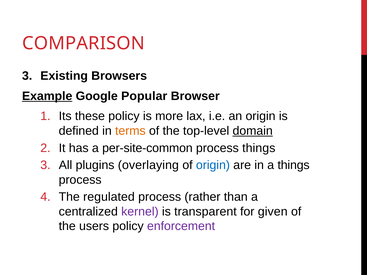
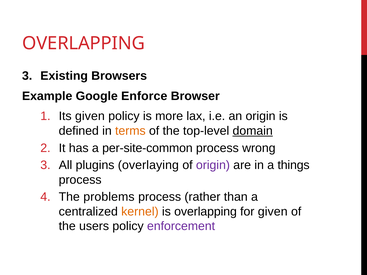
COMPARISON: COMPARISON -> OVERLAPPING (84, 43)
Example underline: present -> none (47, 96)
Popular: Popular -> Enforce (144, 96)
Its these: these -> given (90, 116)
process things: things -> wrong (259, 148)
origin colour: blue -> purple (213, 165)
regulated: regulated -> problems (109, 197)
kernel colour: purple -> orange (140, 212)
is transparent: transparent -> overlapping (206, 212)
